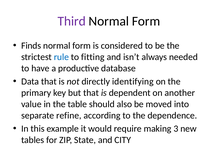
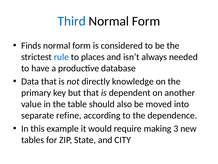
Third colour: purple -> blue (72, 21)
fitting: fitting -> places (93, 57)
identifying: identifying -> knowledge (133, 81)
